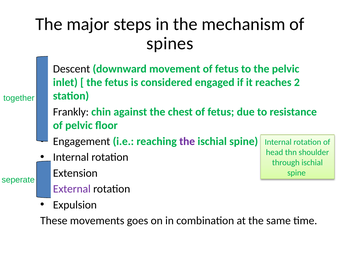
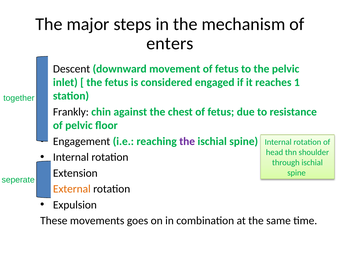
spines: spines -> enters (170, 43)
2: 2 -> 1 (297, 82)
External colour: purple -> orange (72, 189)
